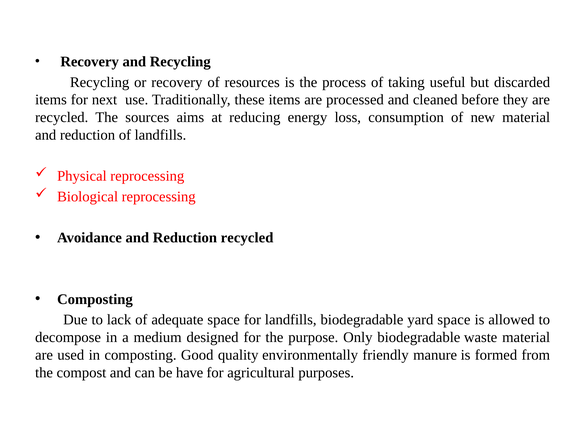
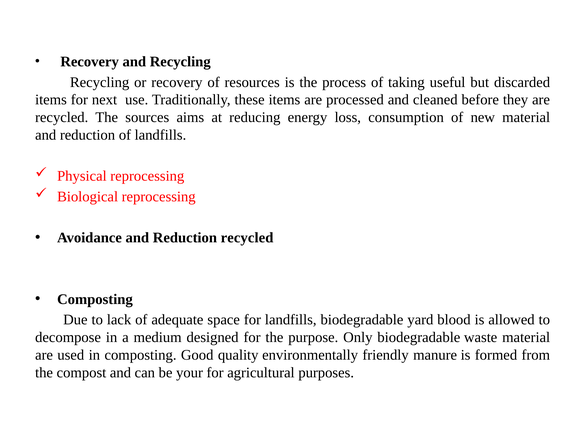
yard space: space -> blood (454, 319)
have: have -> your (190, 372)
